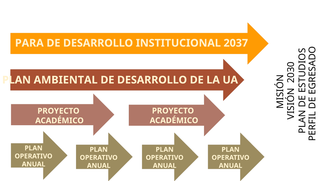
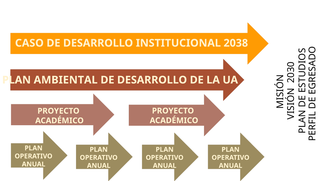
PARA: PARA -> CASO (29, 43)
2037: 2037 -> 2038 (236, 43)
